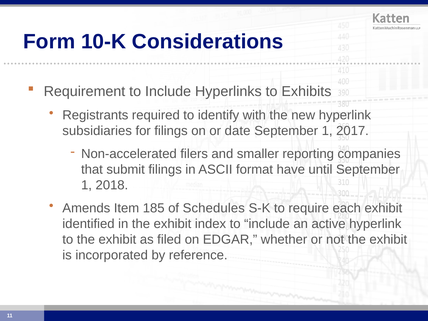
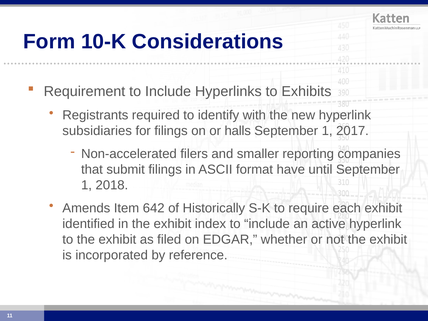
date: date -> halls (238, 131)
185: 185 -> 642 (154, 208)
Schedules: Schedules -> Historically (214, 208)
